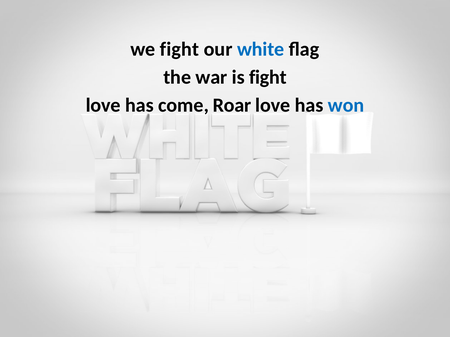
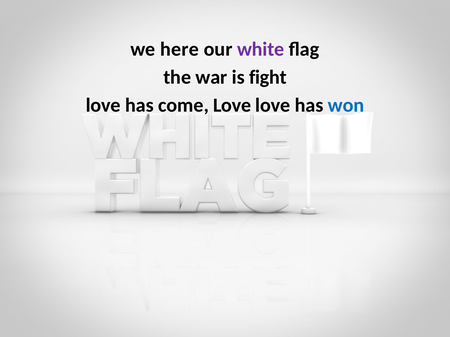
we fight: fight -> here (179, 49)
white colour: blue -> purple (261, 49)
come Roar: Roar -> Love (232, 105)
